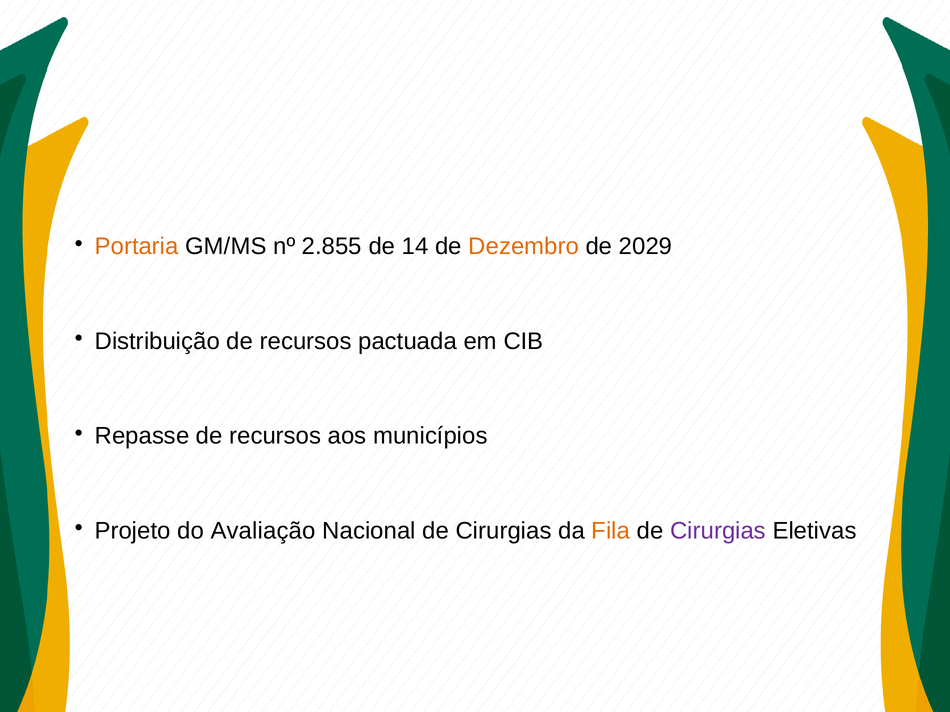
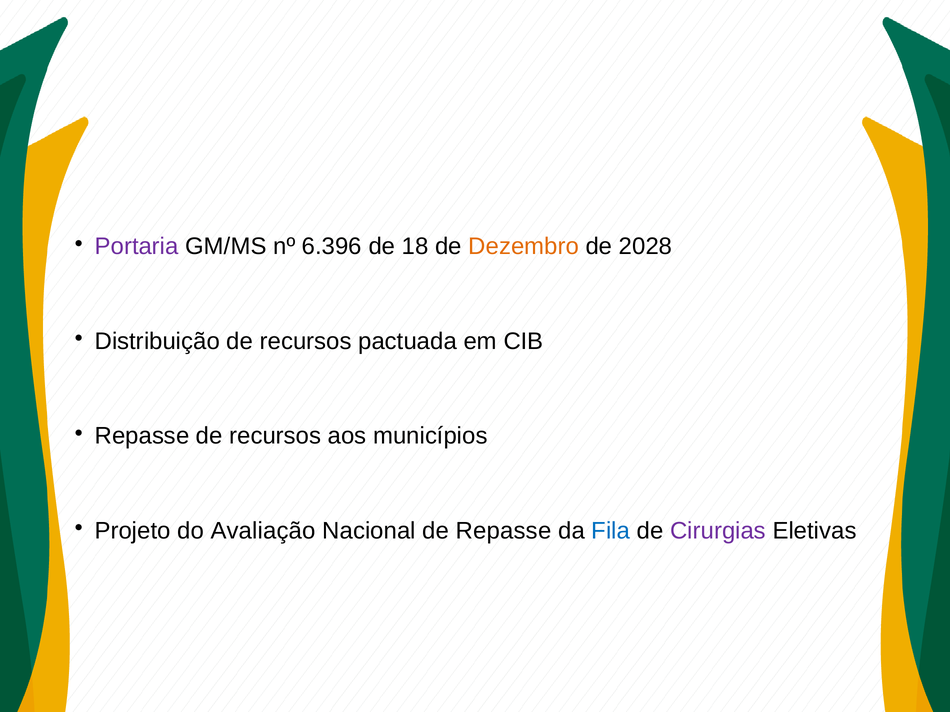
Portaria colour: orange -> purple (137, 247)
2.855: 2.855 -> 6.396 (332, 247)
14: 14 -> 18 (415, 247)
2029: 2029 -> 2028 (646, 247)
Nacional de Cirurgias: Cirurgias -> Repasse (503, 531)
Fila colour: orange -> blue (611, 531)
